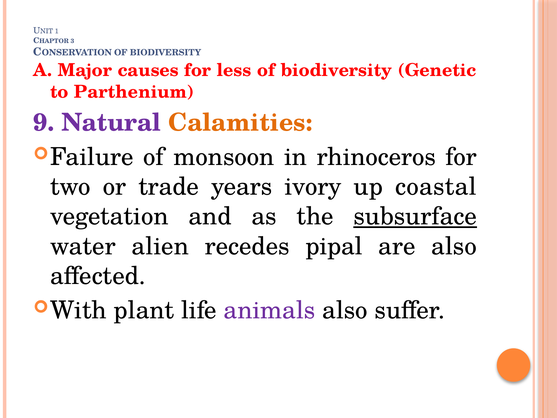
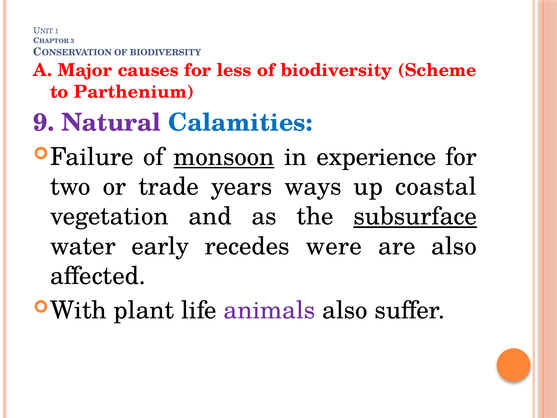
Genetic: Genetic -> Scheme (437, 70)
Calamities colour: orange -> blue (240, 123)
monsoon underline: none -> present (224, 157)
rhinoceros: rhinoceros -> experience (376, 157)
ivory: ivory -> ways (313, 187)
alien: alien -> early (160, 246)
pipal: pipal -> were (334, 246)
